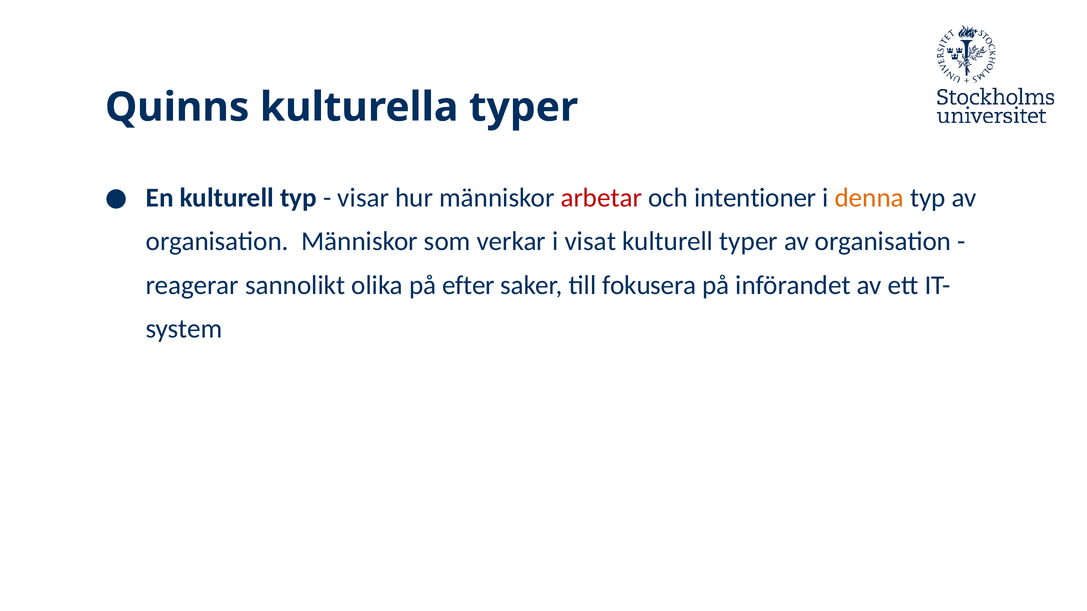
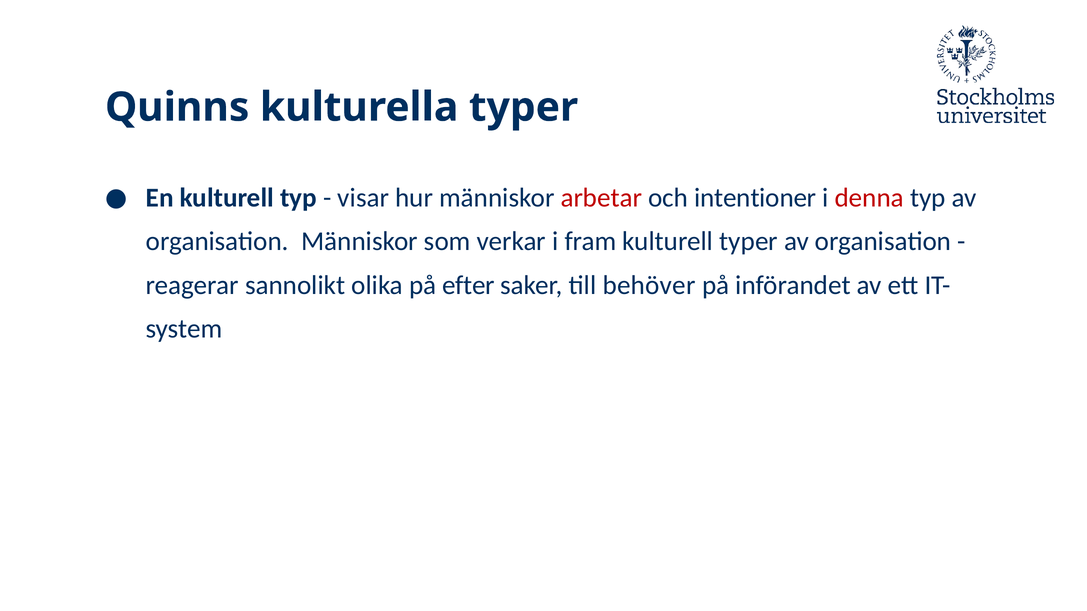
denna colour: orange -> red (869, 198)
visat: visat -> fram (590, 242)
fokusera: fokusera -> behöver (649, 285)
